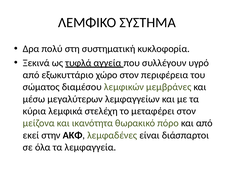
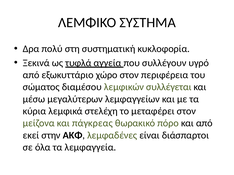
μεμβράνες: μεμβράνες -> συλλέγεται (169, 87)
ικανότητα: ικανότητα -> πάγκρεας (92, 124)
